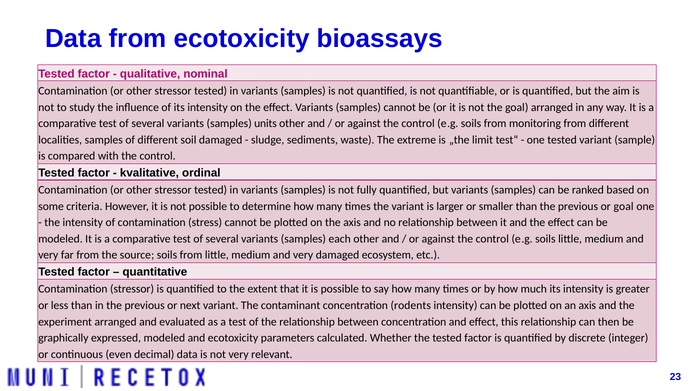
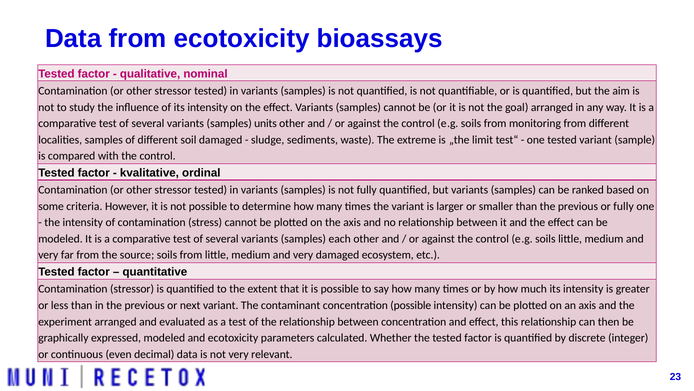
or goal: goal -> fully (624, 206)
concentration rodents: rodents -> possible (411, 305)
